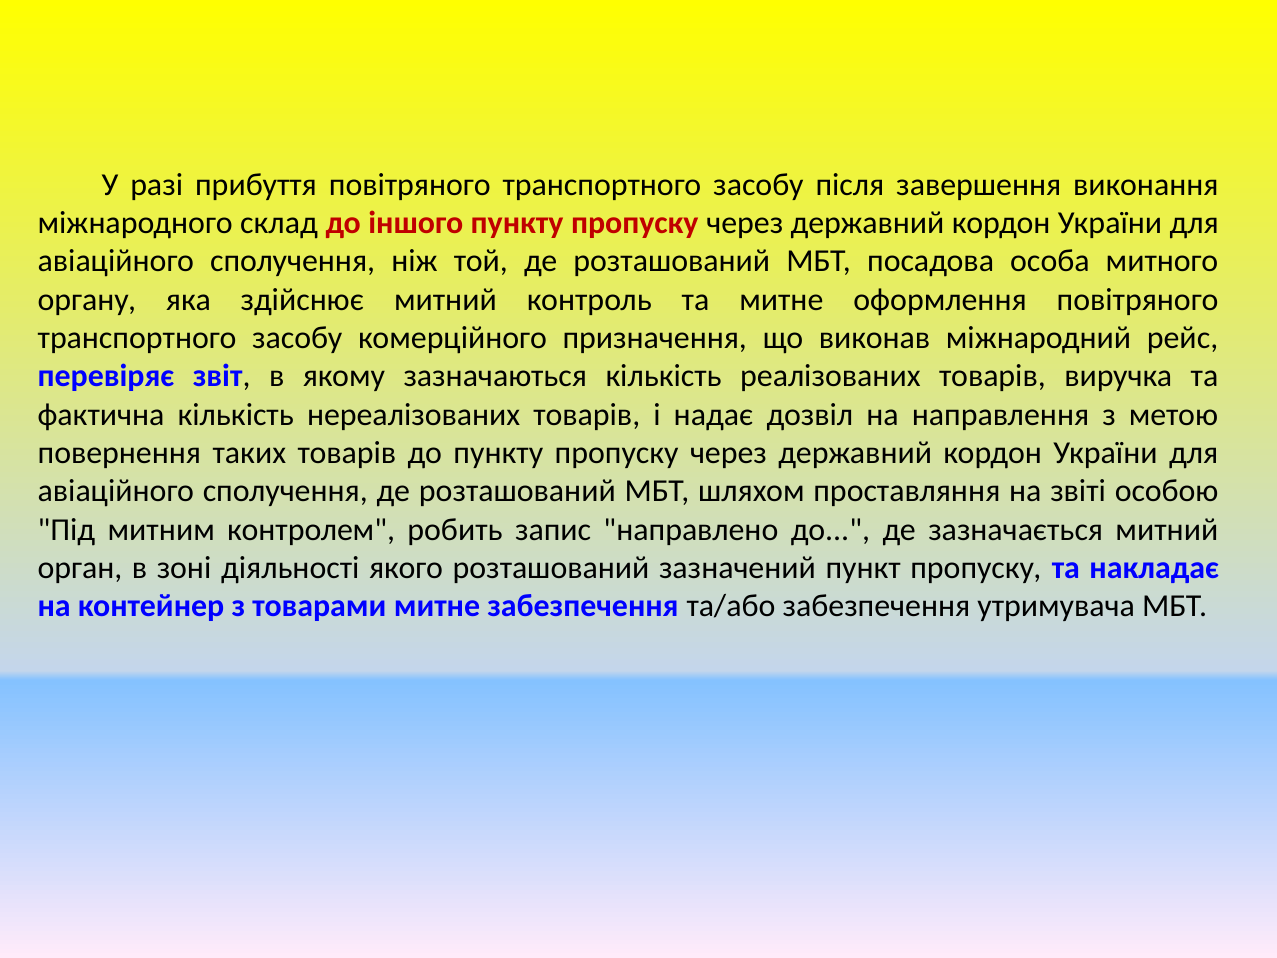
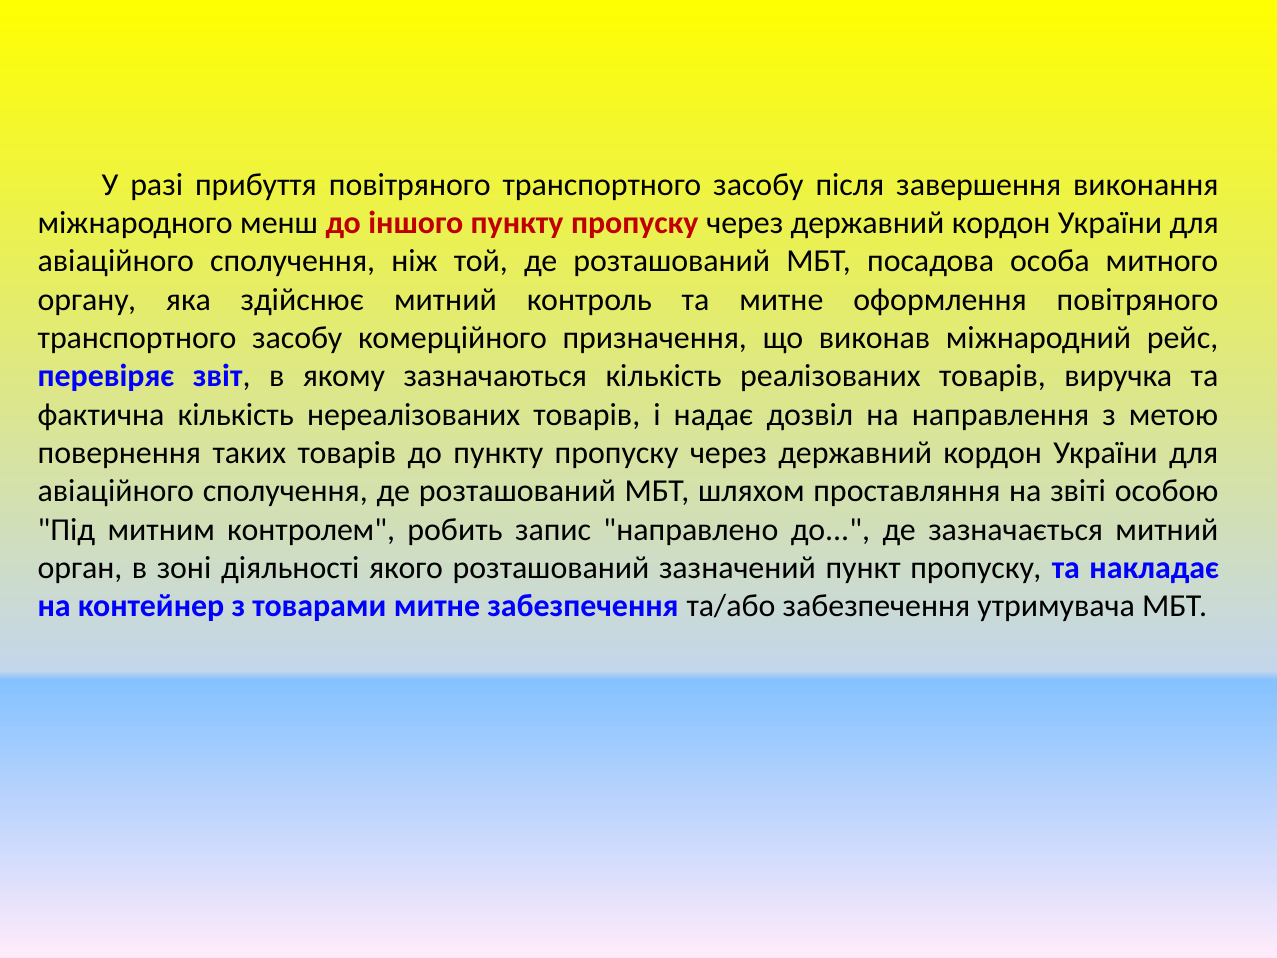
склад: склад -> менш (279, 223)
